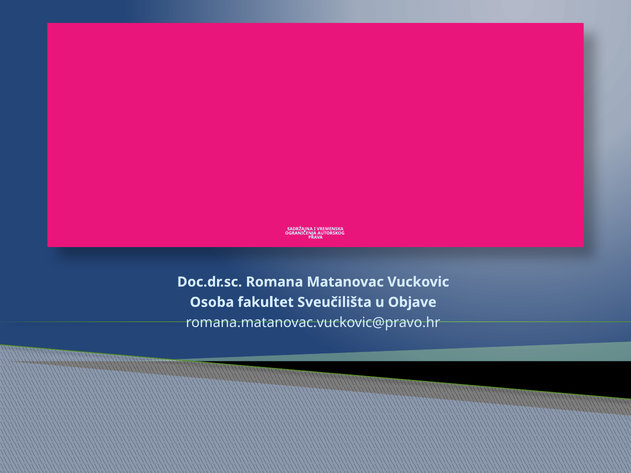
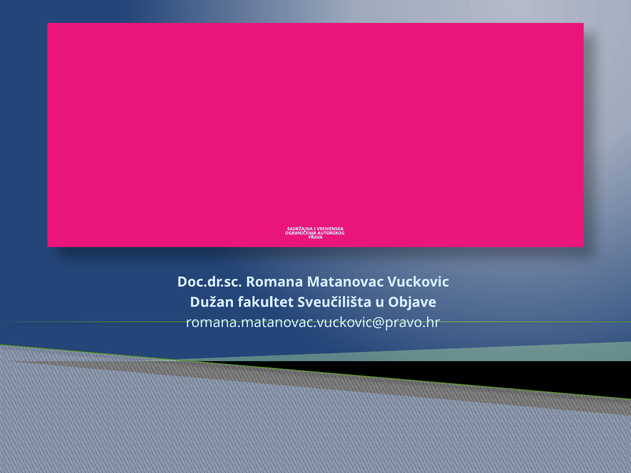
Osoba: Osoba -> Dužan (212, 302)
